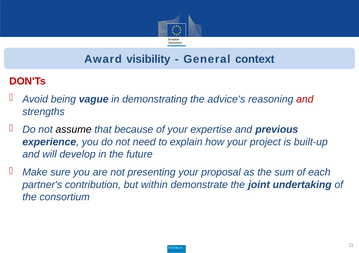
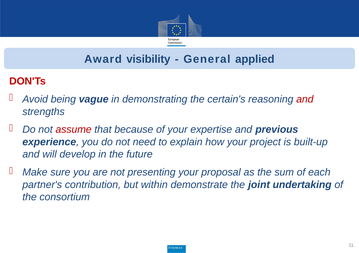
context: context -> applied (255, 59)
advice's: advice's -> certain's (226, 99)
assume colour: black -> red (74, 130)
